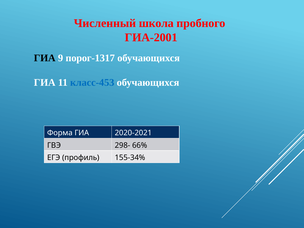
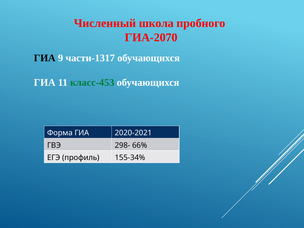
ГИА-2001: ГИА-2001 -> ГИА-2070 (151, 37)
порог-1317: порог-1317 -> части-1317 (90, 58)
класс-453 colour: blue -> green (92, 82)
